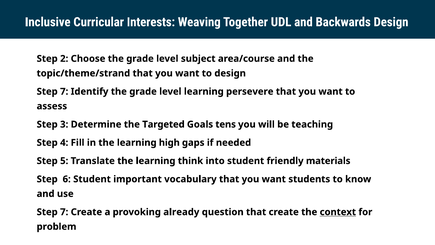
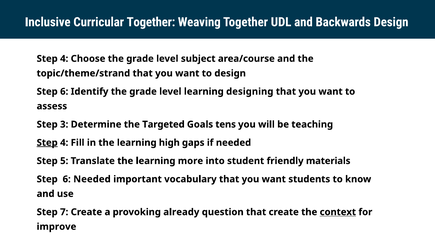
Curricular Interests: Interests -> Together (151, 22)
2: 2 -> 4 (64, 59)
7: 7 -> 6 (64, 91)
persevere: persevere -> designing (250, 91)
Step underline: none -> present (47, 142)
think: think -> more (190, 161)
6 Student: Student -> Needed (92, 179)
problem: problem -> improve (56, 226)
